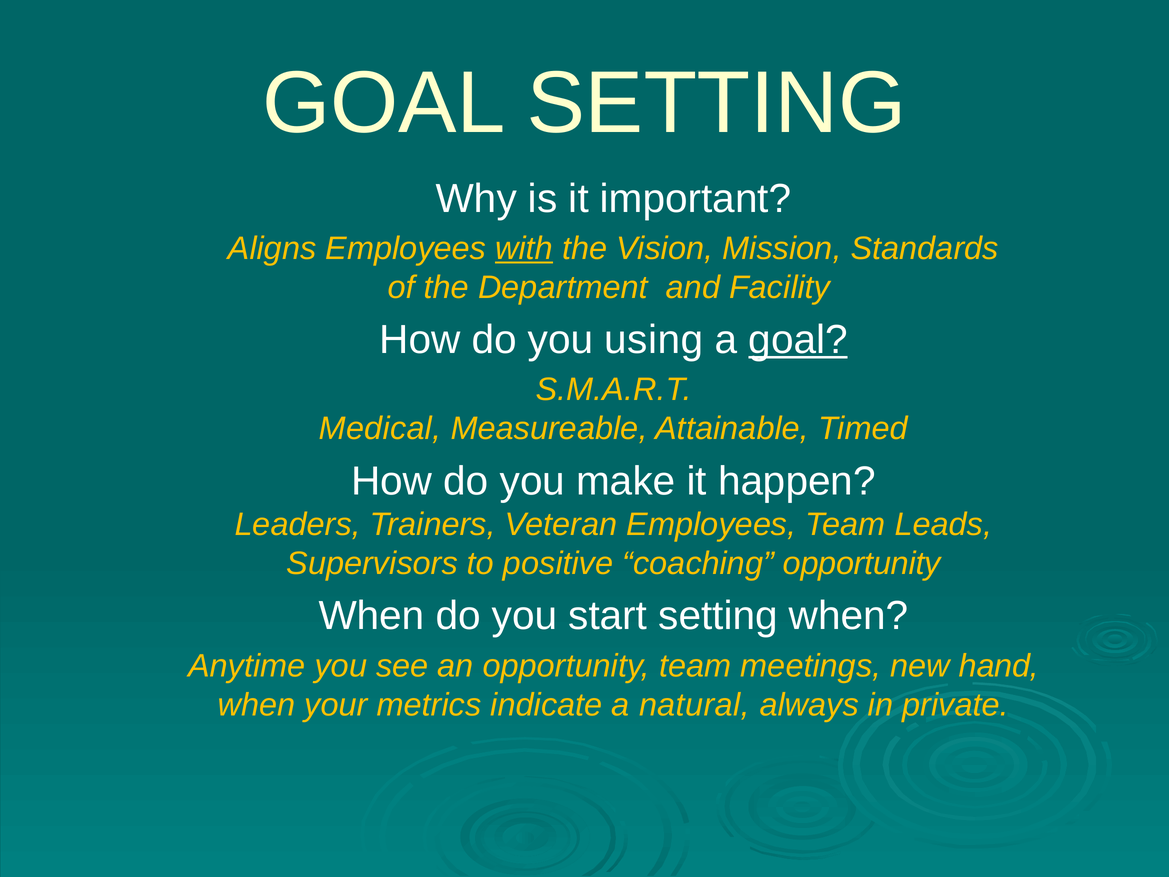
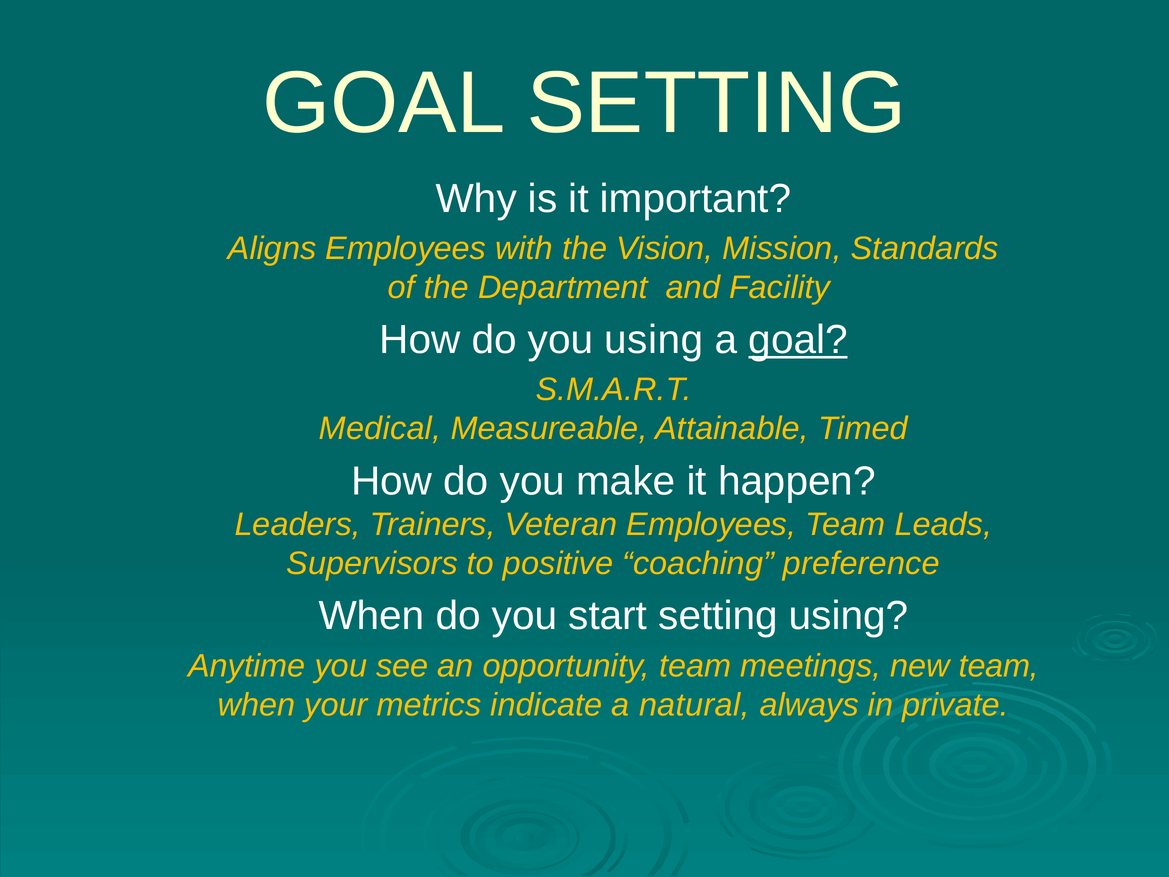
with underline: present -> none (524, 248)
coaching opportunity: opportunity -> preference (861, 563)
setting when: when -> using (849, 616)
new hand: hand -> team (999, 666)
